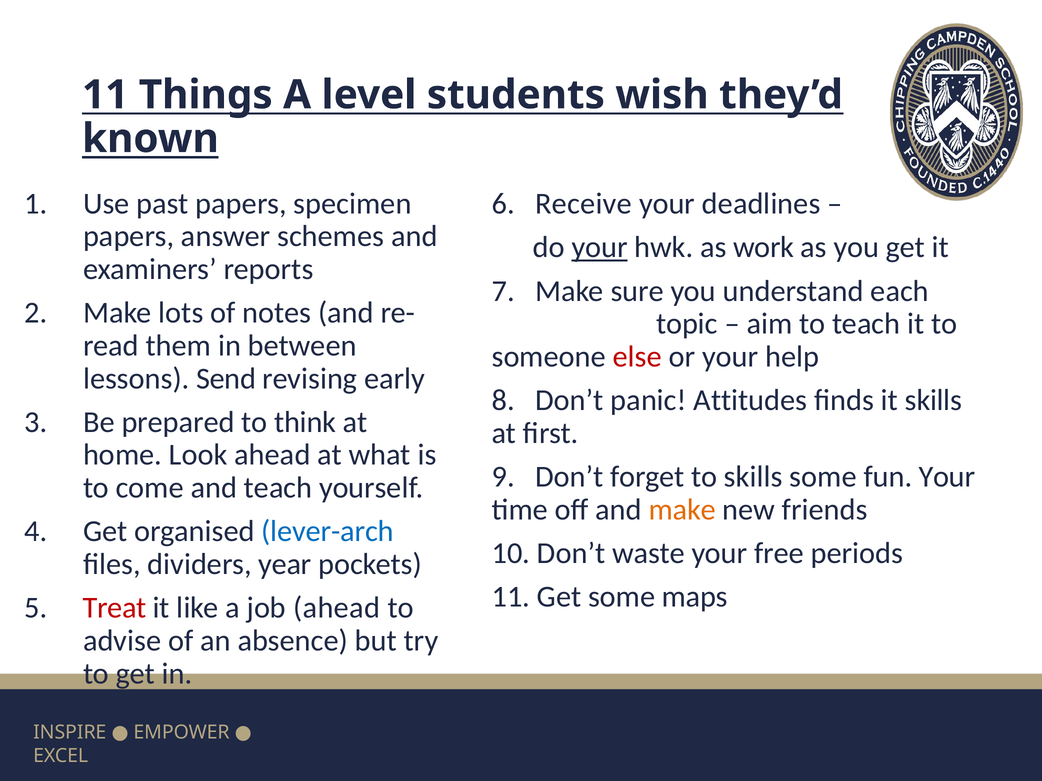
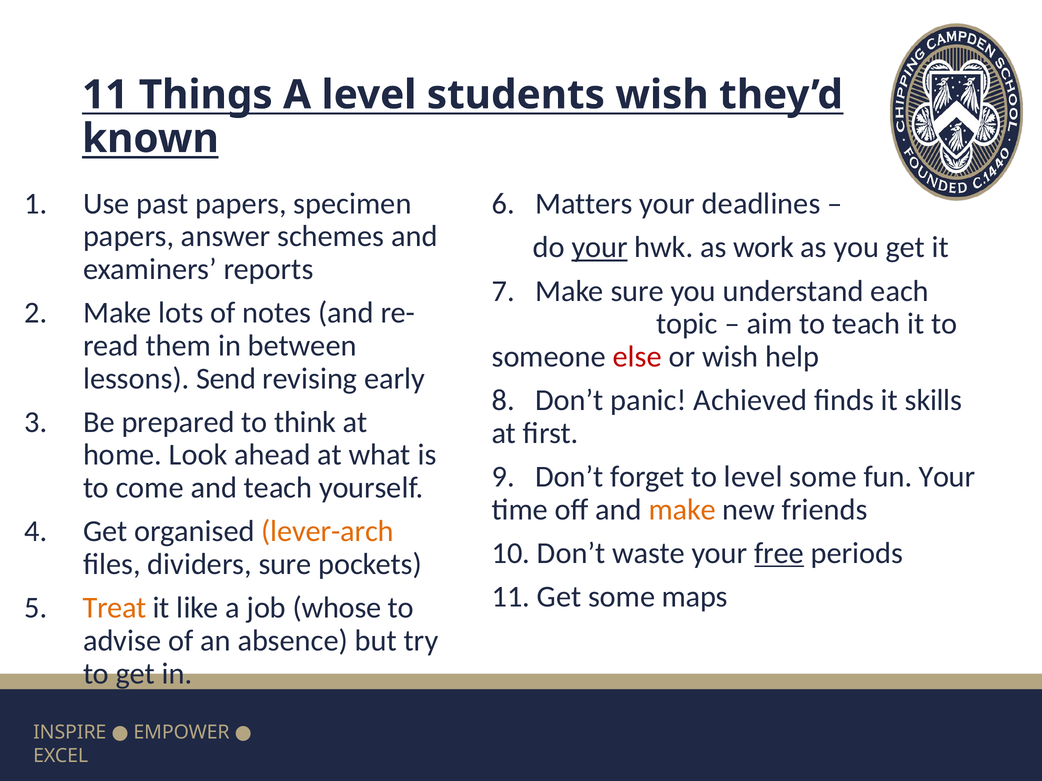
Receive: Receive -> Matters (584, 204)
or your: your -> wish (730, 357)
Attitudes: Attitudes -> Achieved (750, 400)
to skills: skills -> level (753, 477)
lever-arch colour: blue -> orange (328, 532)
free underline: none -> present (779, 554)
dividers year: year -> sure (285, 565)
Treat colour: red -> orange (115, 608)
job ahead: ahead -> whose (337, 608)
